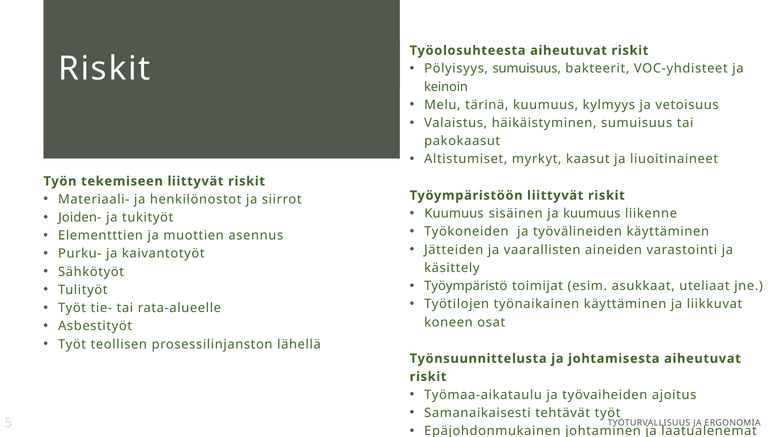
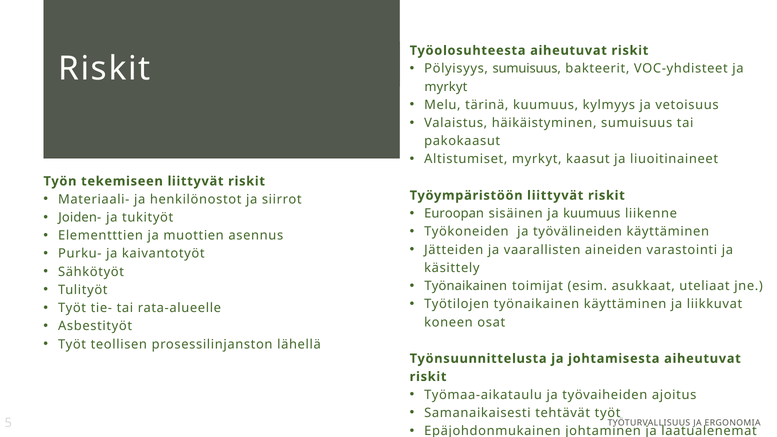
keinoin: keinoin -> myrkyt (446, 87)
Kuumuus: Kuumuus -> Euroopan (454, 214)
Työympäristö: Työympäristö -> Työnaikainen (466, 286)
